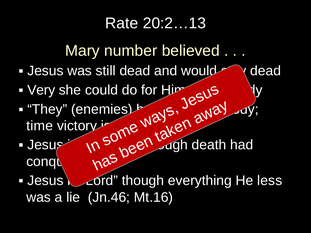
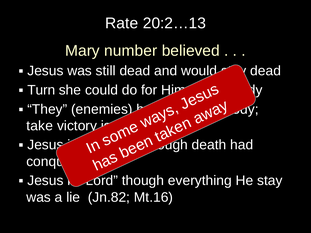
Very: Very -> Turn (41, 90)
time: time -> take (40, 126)
less: less -> stay (270, 181)
Jn.46: Jn.46 -> Jn.82 (109, 197)
